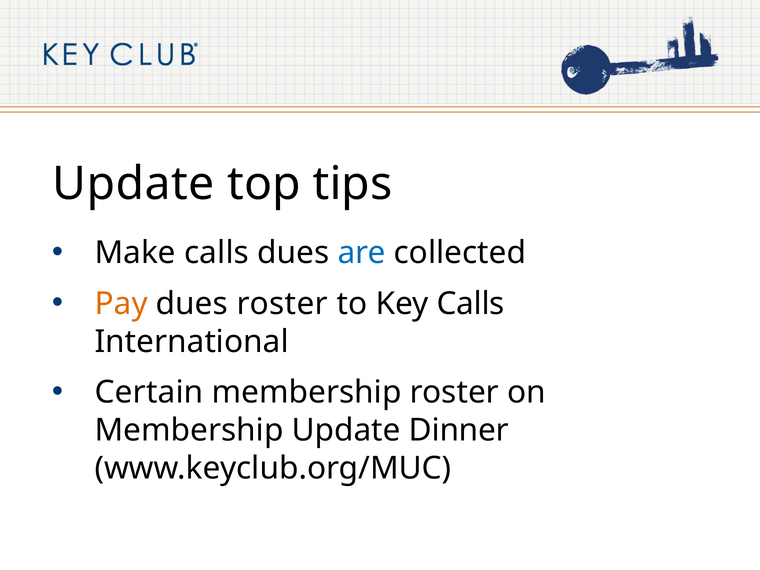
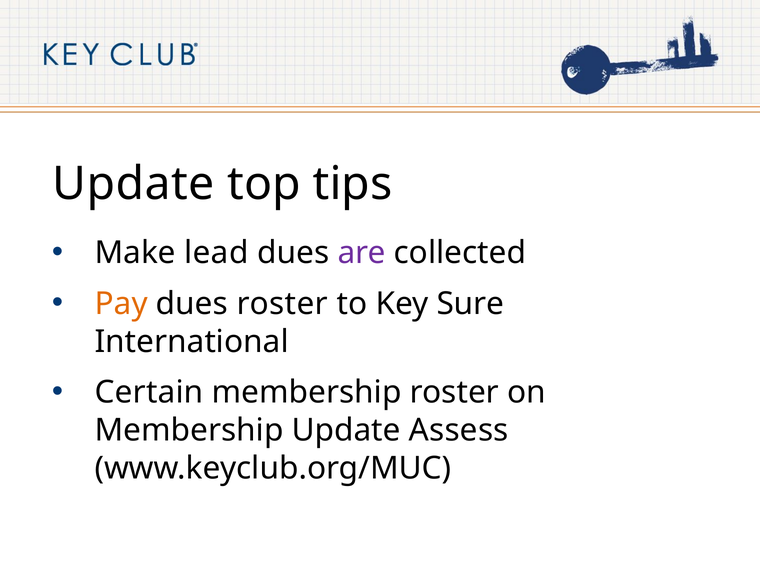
Make calls: calls -> lead (216, 253)
are colour: blue -> purple (362, 253)
Key Calls: Calls -> Sure (470, 304)
Dinner: Dinner -> Assess (459, 430)
